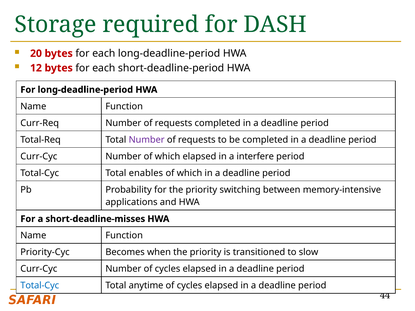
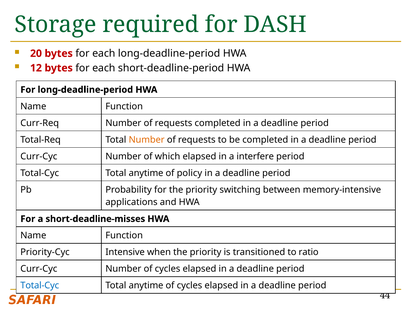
Number colour: purple -> orange (147, 140)
enables: enables -> anytime (146, 173)
which: which -> policy (189, 173)
Becomes: Becomes -> Intensive (125, 252)
slow: slow -> ratio (309, 252)
